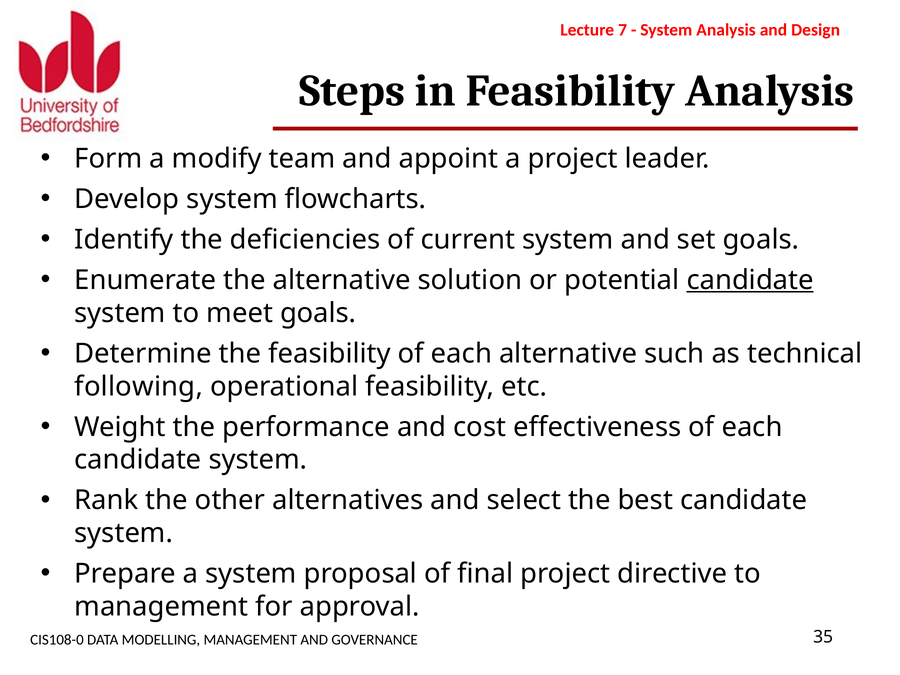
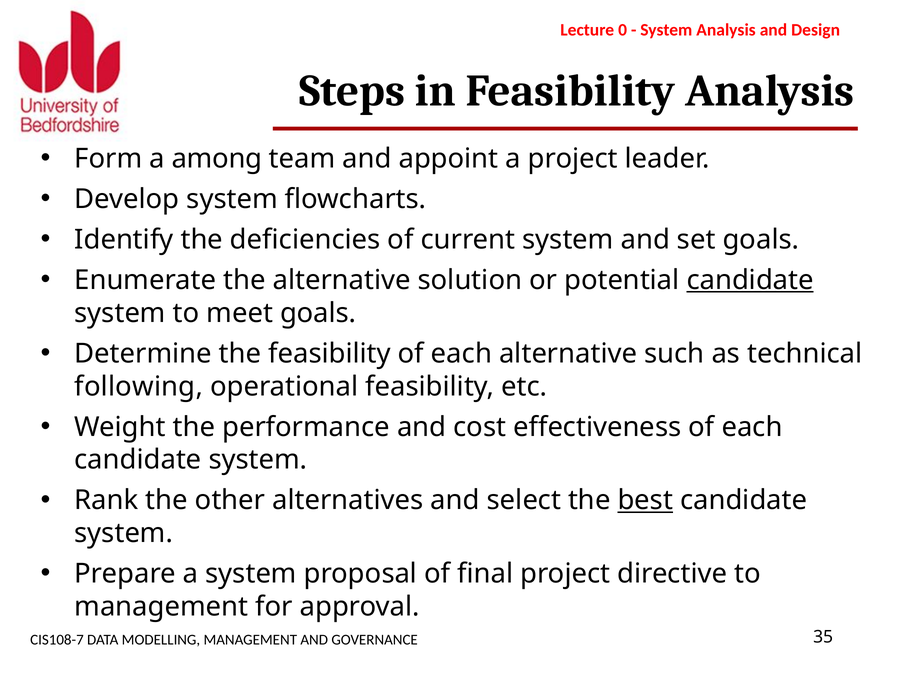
7: 7 -> 0 (623, 30)
modify: modify -> among (217, 158)
best underline: none -> present (645, 500)
CIS108-0: CIS108-0 -> CIS108-7 (57, 640)
